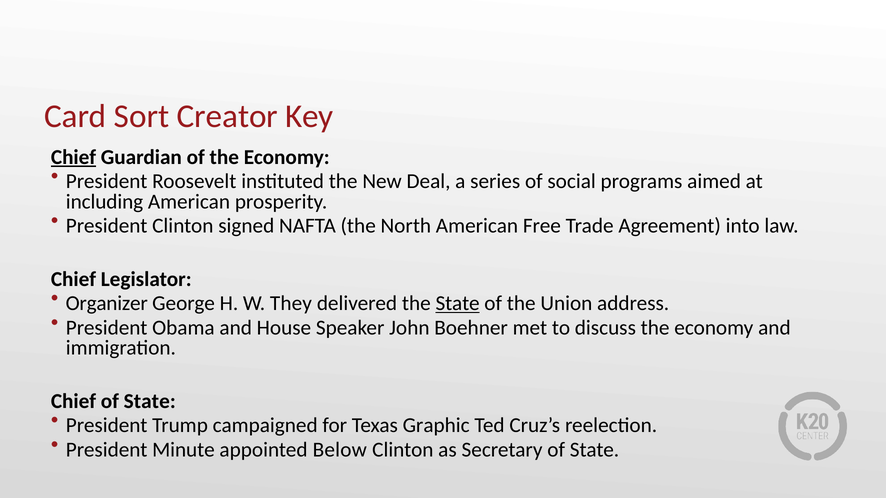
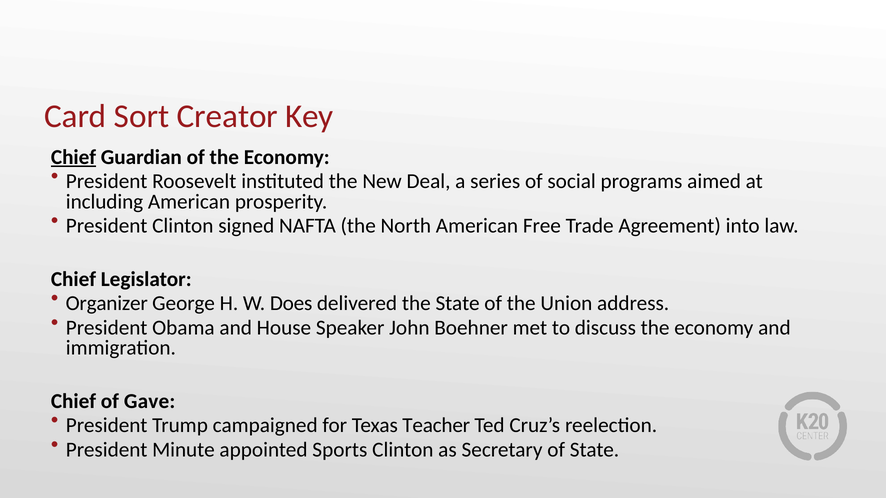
They: They -> Does (291, 304)
State underline: present -> none (458, 304)
Chief of State: State -> Gave (150, 402)
Graphic: Graphic -> Teacher (436, 426)
Below: Below -> Sports (340, 450)
